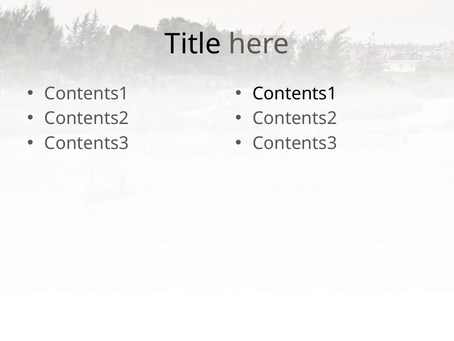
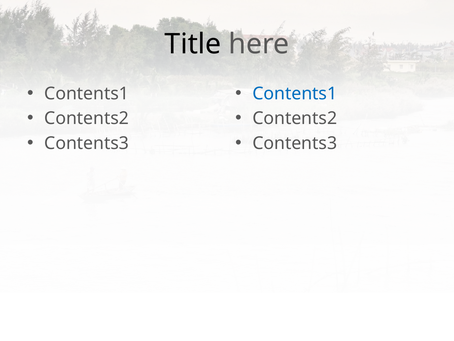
Contents1 colour: black -> blue (295, 94)
